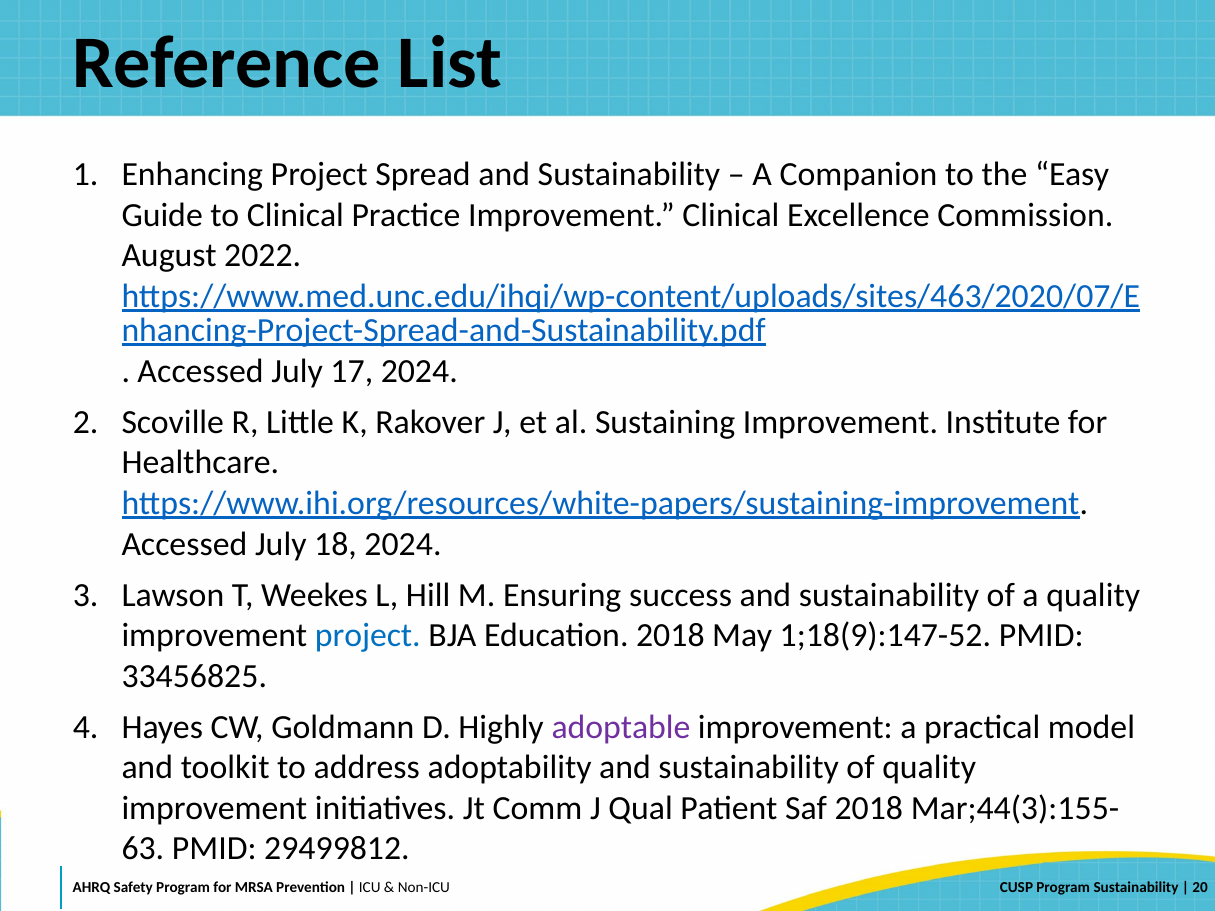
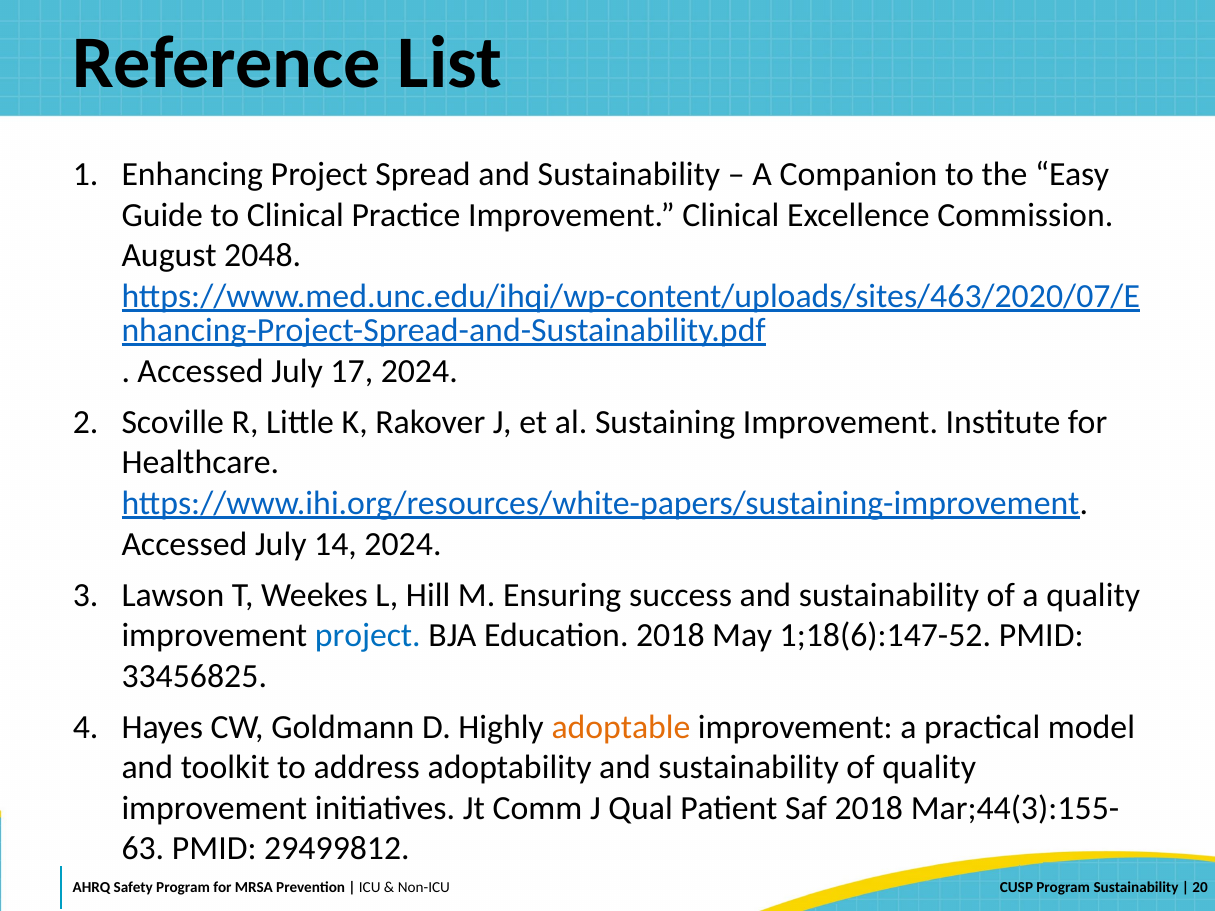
2022: 2022 -> 2048 (263, 256)
18: 18 -> 14 (335, 545)
1;18(9):147-52: 1;18(9):147-52 -> 1;18(6):147-52 (885, 636)
adoptable colour: purple -> orange (621, 727)
